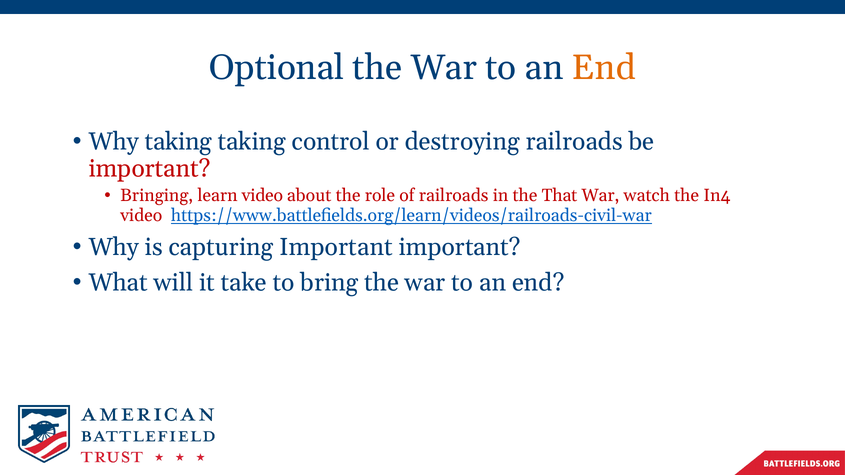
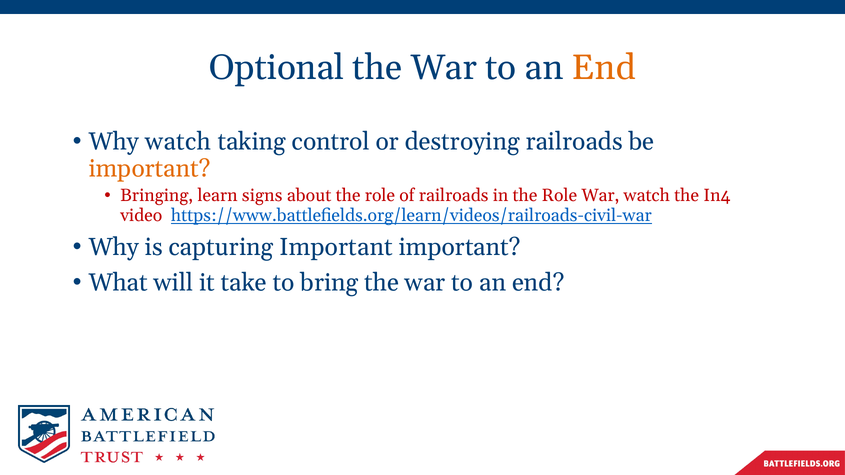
Why taking: taking -> watch (178, 142)
important colour: red -> orange (150, 168)
learn video: video -> signs (262, 196)
in the That: That -> Role (559, 196)
